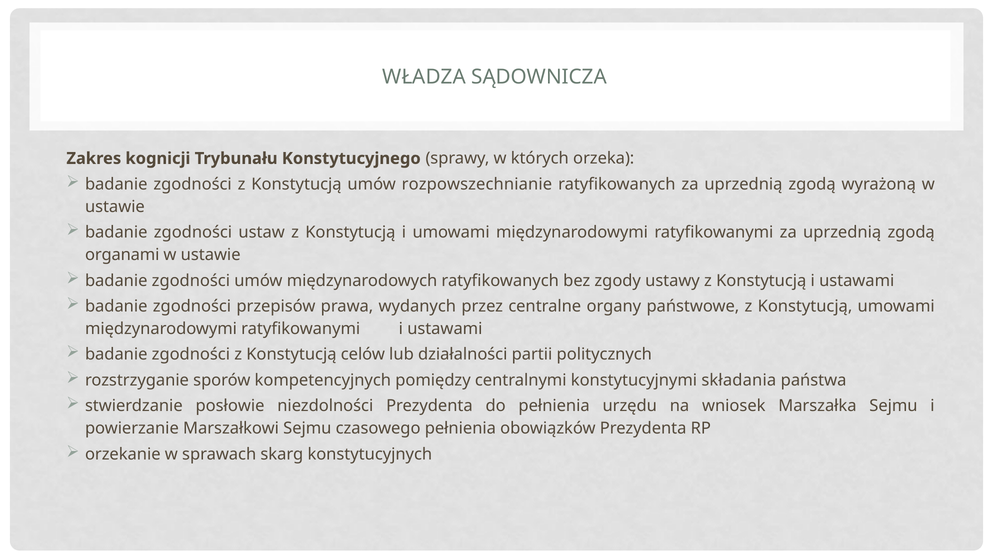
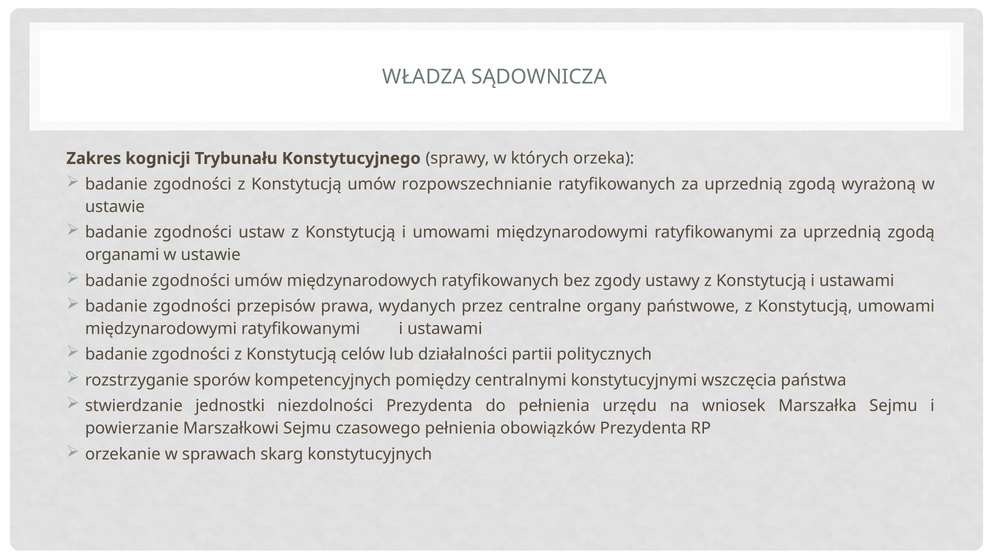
składania: składania -> wszczęcia (739, 381)
posłowie: posłowie -> jednostki (230, 406)
